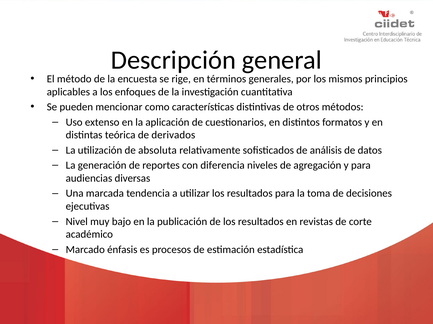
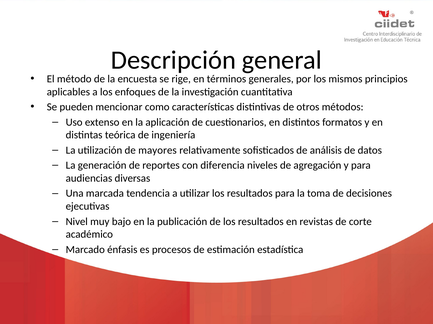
derivados: derivados -> ingeniería (173, 135)
absoluta: absoluta -> mayores (158, 151)
